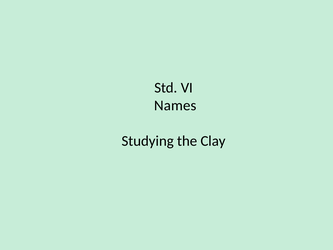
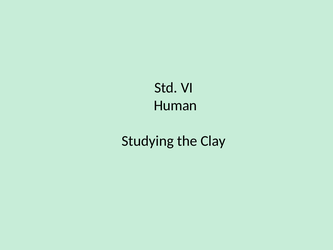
Names: Names -> Human (175, 105)
